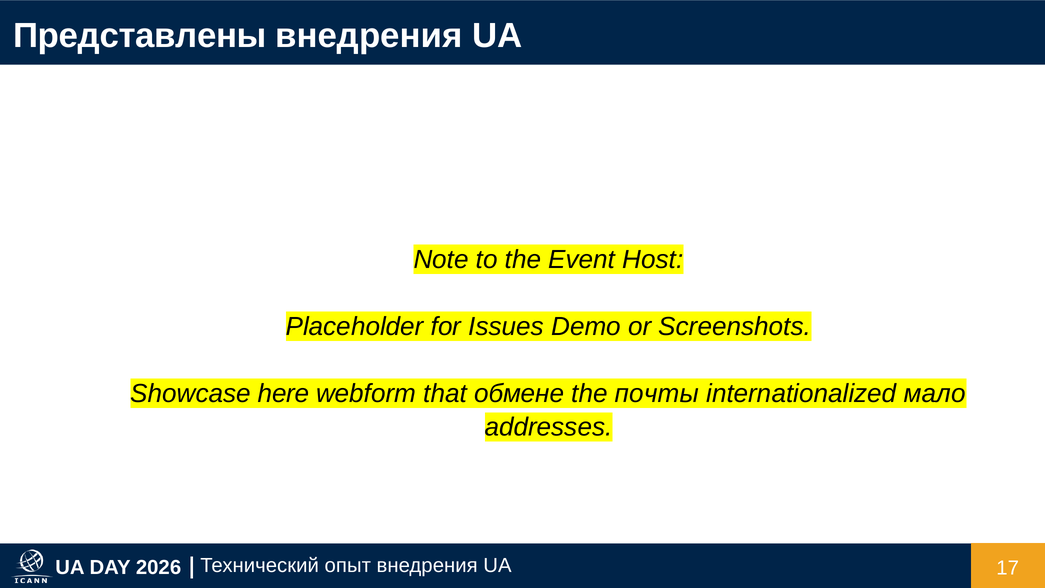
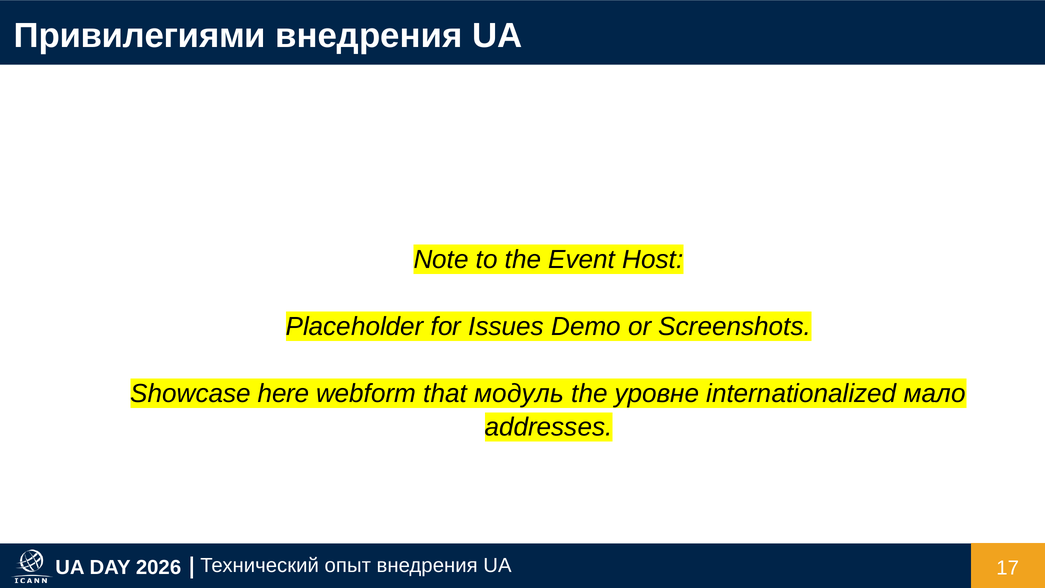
Представлены: Представлены -> Привилегиями (140, 36)
обмене: обмене -> модуль (519, 394)
почты: почты -> уровне (657, 394)
